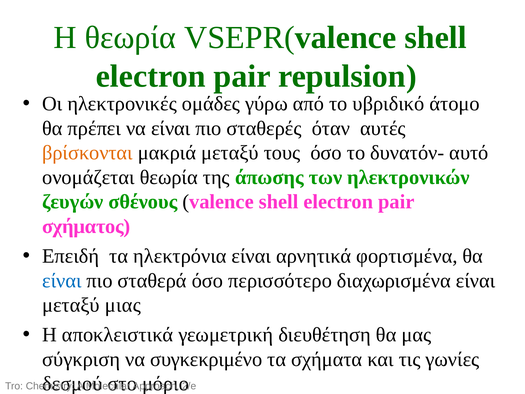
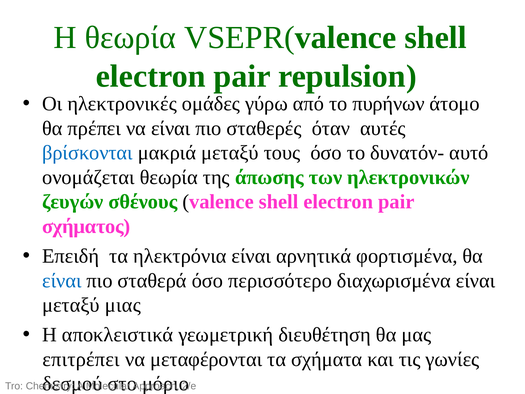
υβριδικό: υβριδικό -> πυρήνων (389, 104)
βρίσκονται colour: orange -> blue (87, 153)
σύγκριση: σύγκριση -> επιτρέπει (81, 359)
συγκεκριμένο: συγκεκριμένο -> μεταφέρονται (206, 359)
